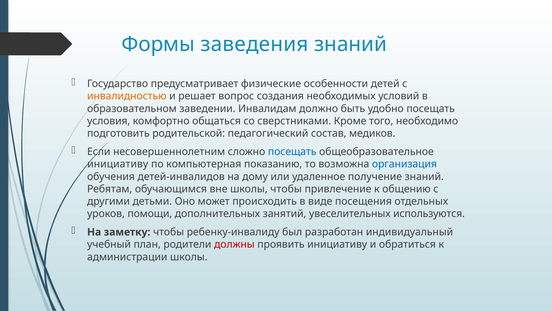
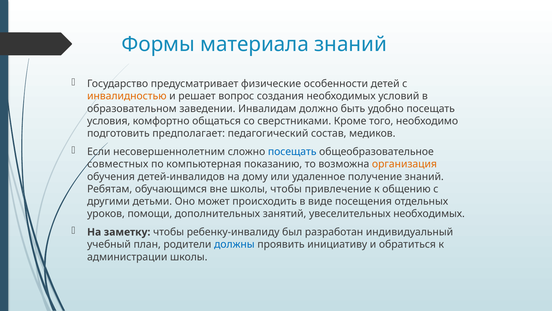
заведения: заведения -> материала (255, 44)
родительской: родительской -> предполагает (189, 133)
инициативу: инициативу -> совместных (118, 164)
организация colour: blue -> orange (404, 164)
увеселительных используются: используются -> необходимых (429, 214)
должны colour: red -> blue (234, 244)
